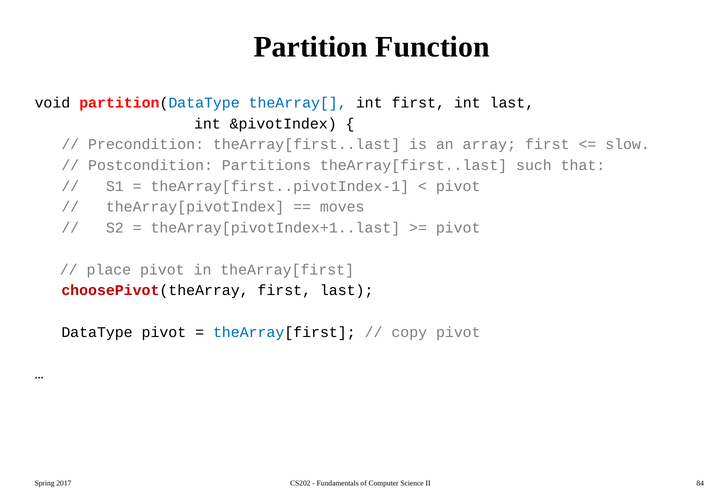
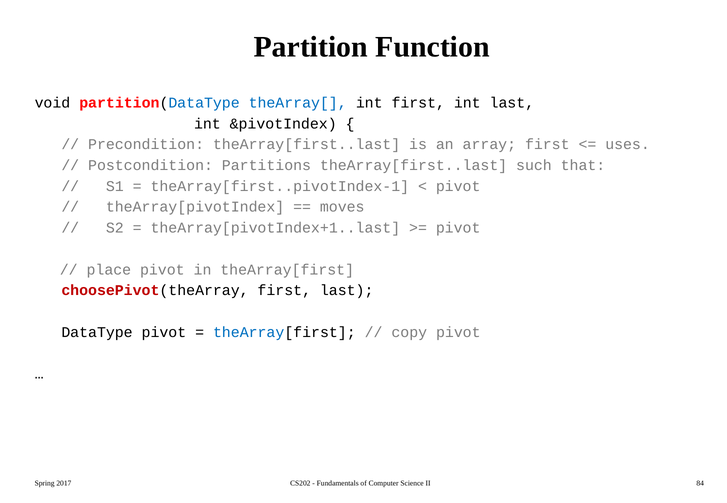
slow: slow -> uses (628, 145)
